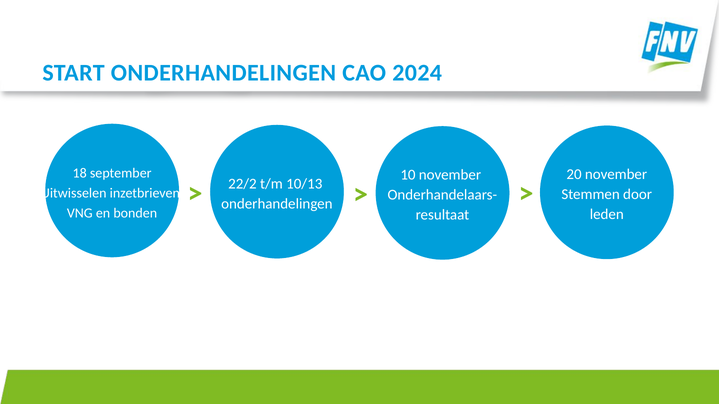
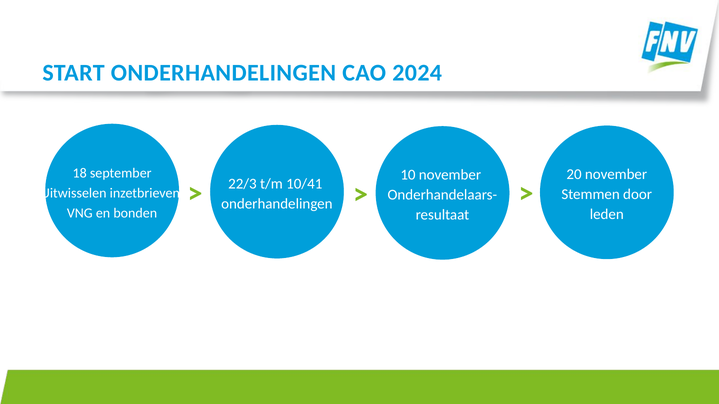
22/2: 22/2 -> 22/3 (242, 184)
10/13: 10/13 -> 10/41 (304, 184)
